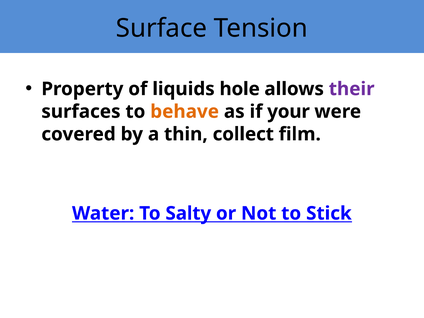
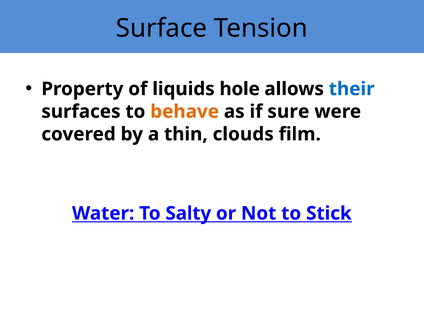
their colour: purple -> blue (352, 89)
your: your -> sure (288, 112)
collect: collect -> clouds (243, 134)
